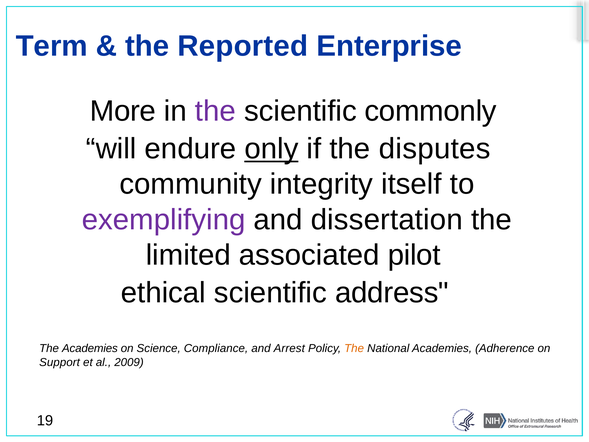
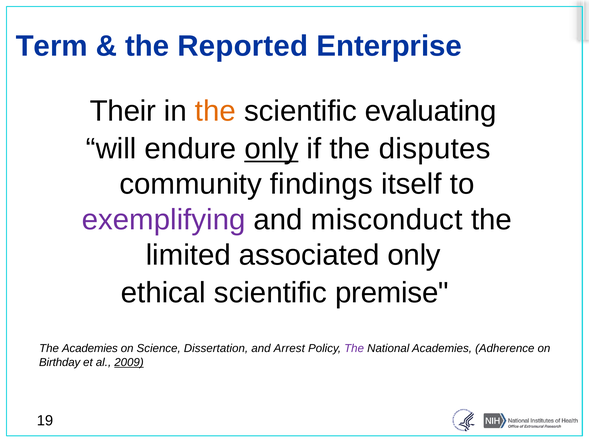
More: More -> Their (123, 111)
the colour: purple -> orange (215, 111)
commonly: commonly -> evaluating (431, 111)
integrity: integrity -> findings (321, 184)
dissertation: dissertation -> misconduct (387, 220)
associated pilot: pilot -> only (414, 255)
address: address -> premise (392, 293)
Compliance: Compliance -> Dissertation (216, 348)
The colour: orange -> purple (354, 348)
Support: Support -> Birthday (60, 362)
2009 underline: none -> present (129, 362)
